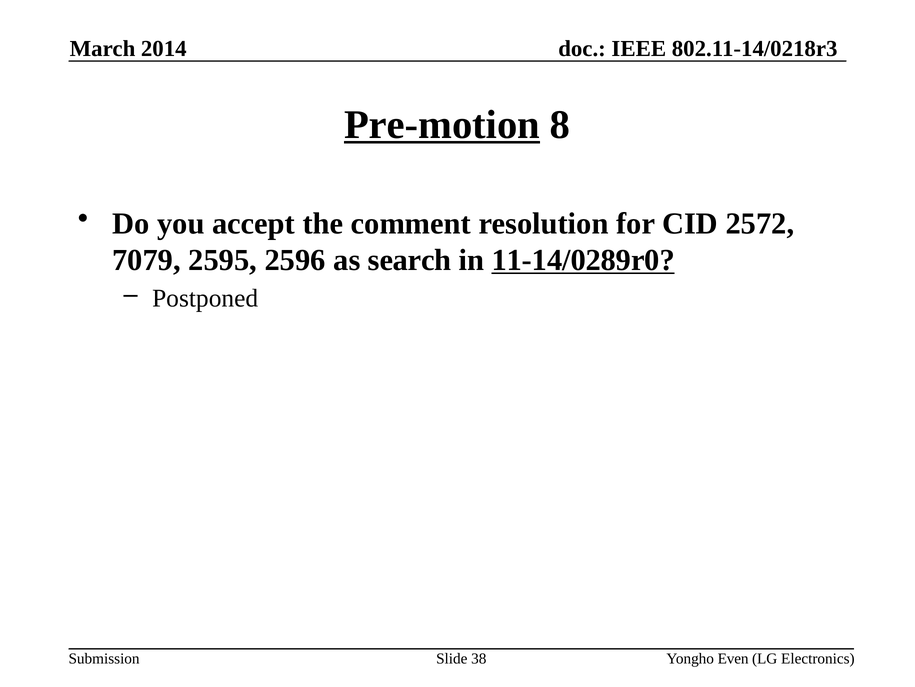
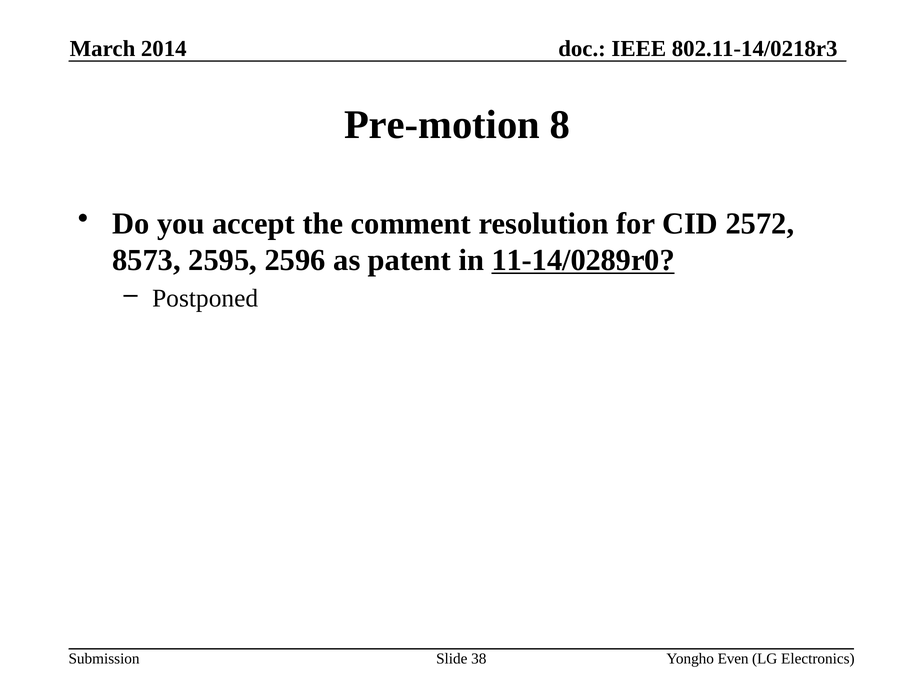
Pre-motion underline: present -> none (442, 125)
7079: 7079 -> 8573 (147, 260)
search: search -> patent (409, 260)
